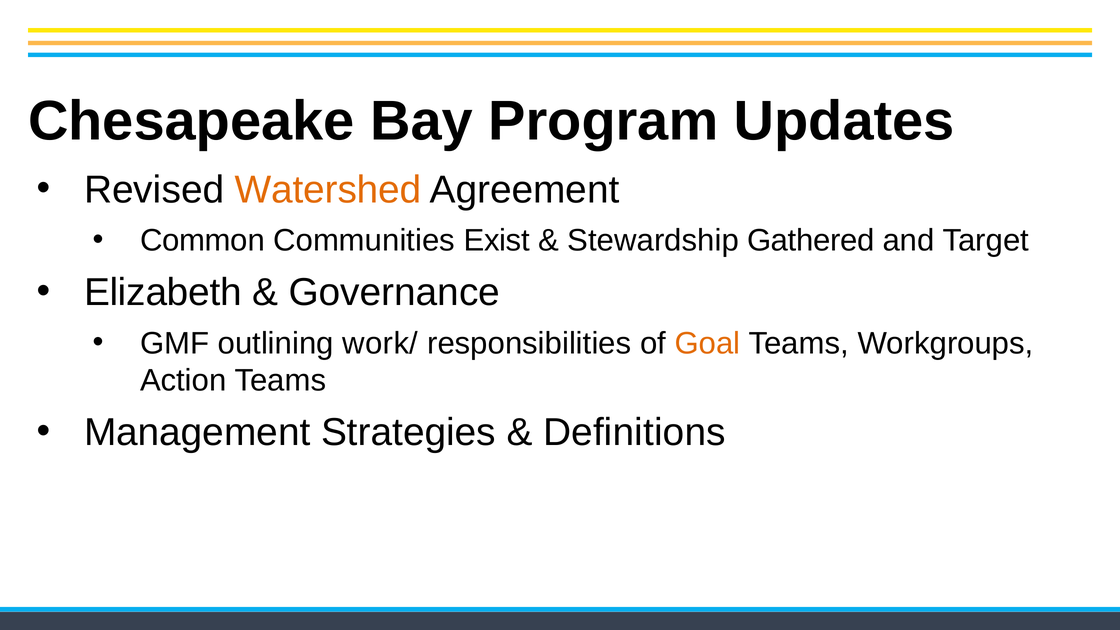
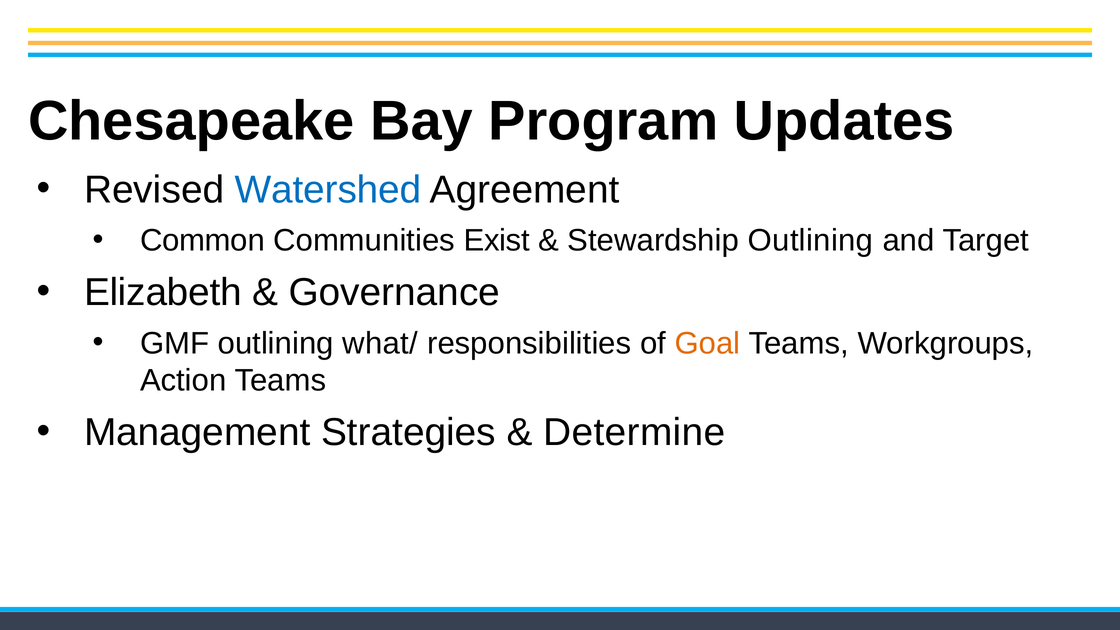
Watershed colour: orange -> blue (328, 190)
Stewardship Gathered: Gathered -> Outlining (811, 241)
work/: work/ -> what/ (380, 343)
Definitions: Definitions -> Determine (634, 433)
